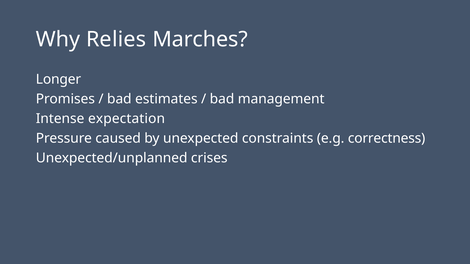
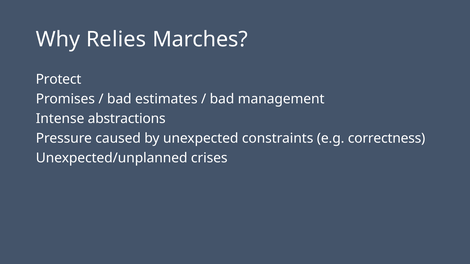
Longer: Longer -> Protect (58, 79)
expectation: expectation -> abstractions (127, 119)
